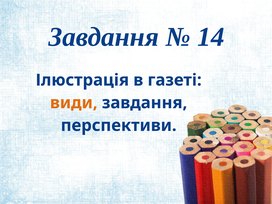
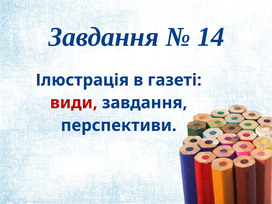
види colour: orange -> red (74, 103)
